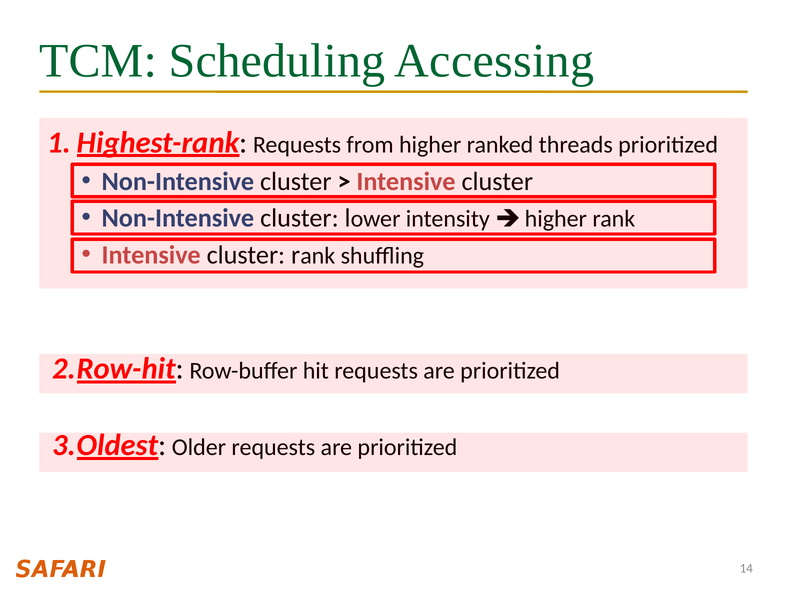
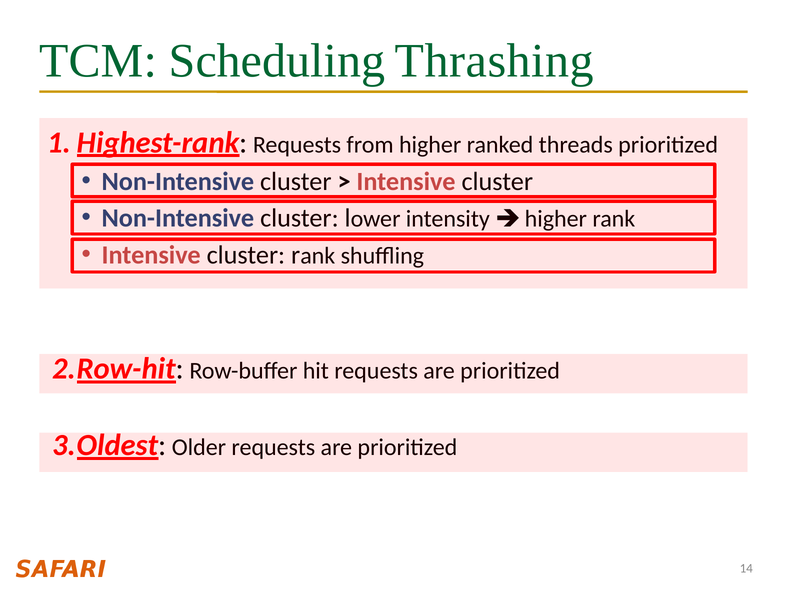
Accessing: Accessing -> Thrashing (494, 61)
